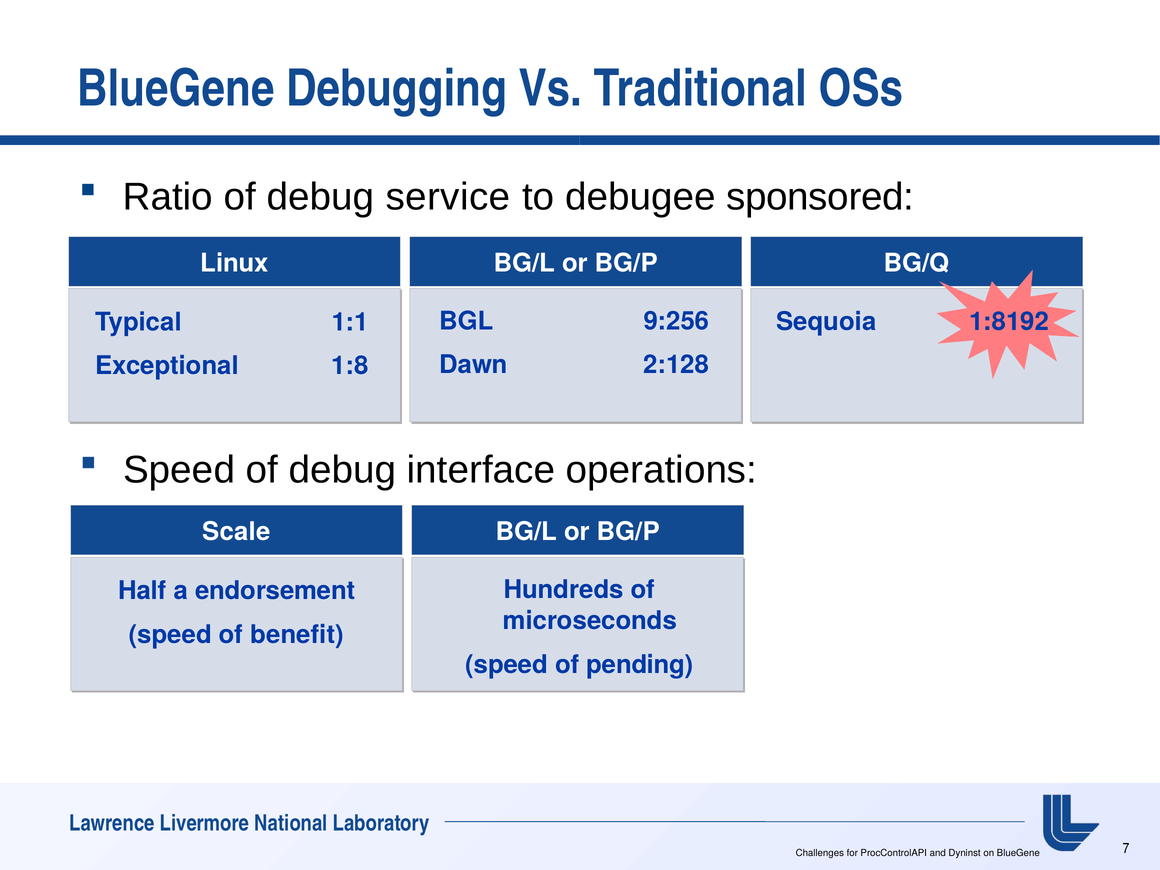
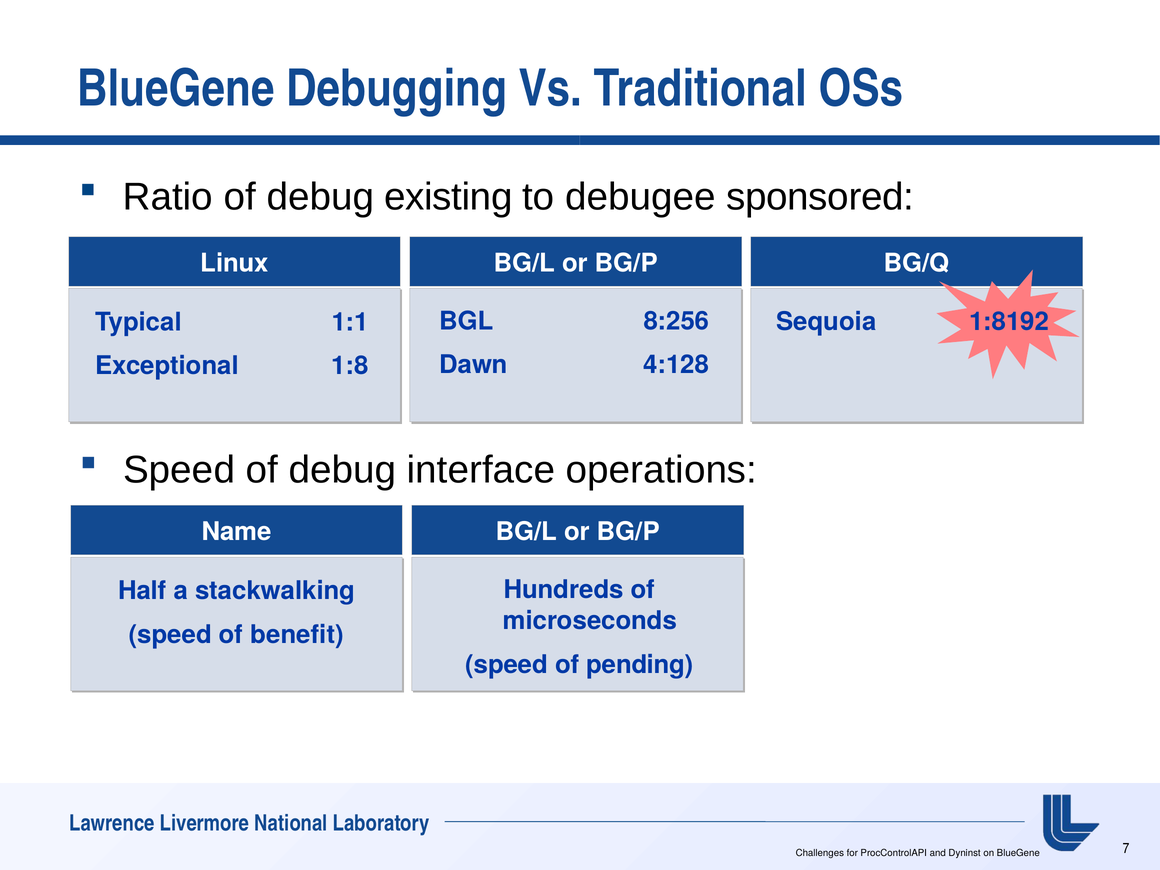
service: service -> existing (448, 197)
9:256: 9:256 -> 8:256 (676, 321)
2:128: 2:128 -> 4:128 (676, 365)
Scale: Scale -> Name (237, 532)
endorsement: endorsement -> stackwalking (275, 591)
